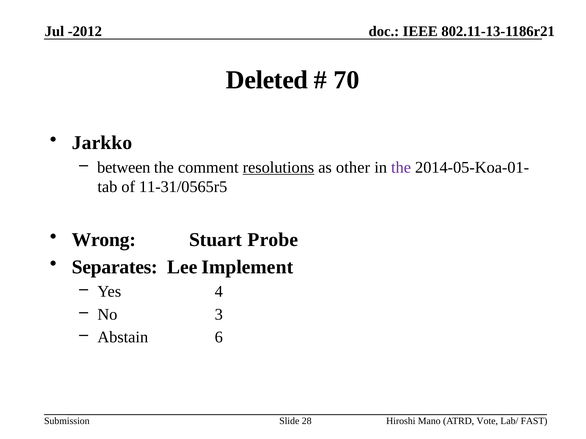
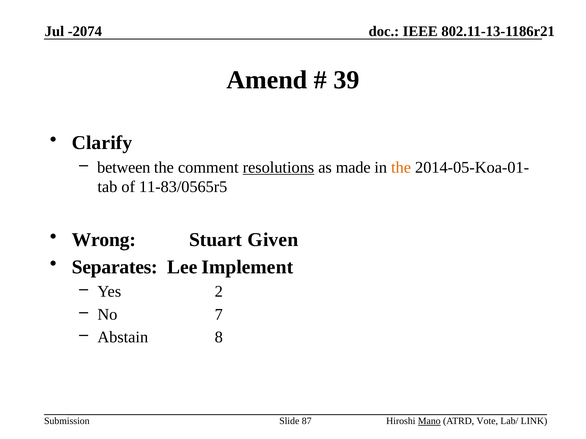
-2012: -2012 -> -2074 (85, 31)
Deleted: Deleted -> Amend (267, 80)
70: 70 -> 39 (346, 80)
Jarkko: Jarkko -> Clarify (102, 143)
other: other -> made (353, 168)
the colour: purple -> orange (401, 168)
11-31/0565r5: 11-31/0565r5 -> 11-83/0565r5 (183, 187)
Probe: Probe -> Given (273, 240)
4: 4 -> 2 (219, 292)
3: 3 -> 7 (219, 315)
6: 6 -> 8 (219, 337)
28: 28 -> 87 (307, 422)
Mano underline: none -> present (429, 422)
FAST: FAST -> LINK (534, 422)
